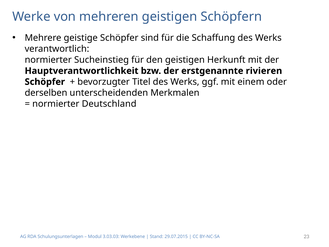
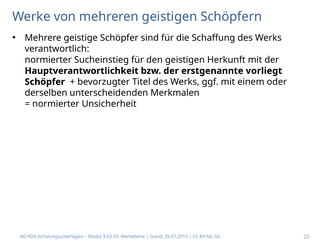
rivieren: rivieren -> vorliegt (264, 71)
Deutschland: Deutschland -> Unsicherheit (109, 104)
